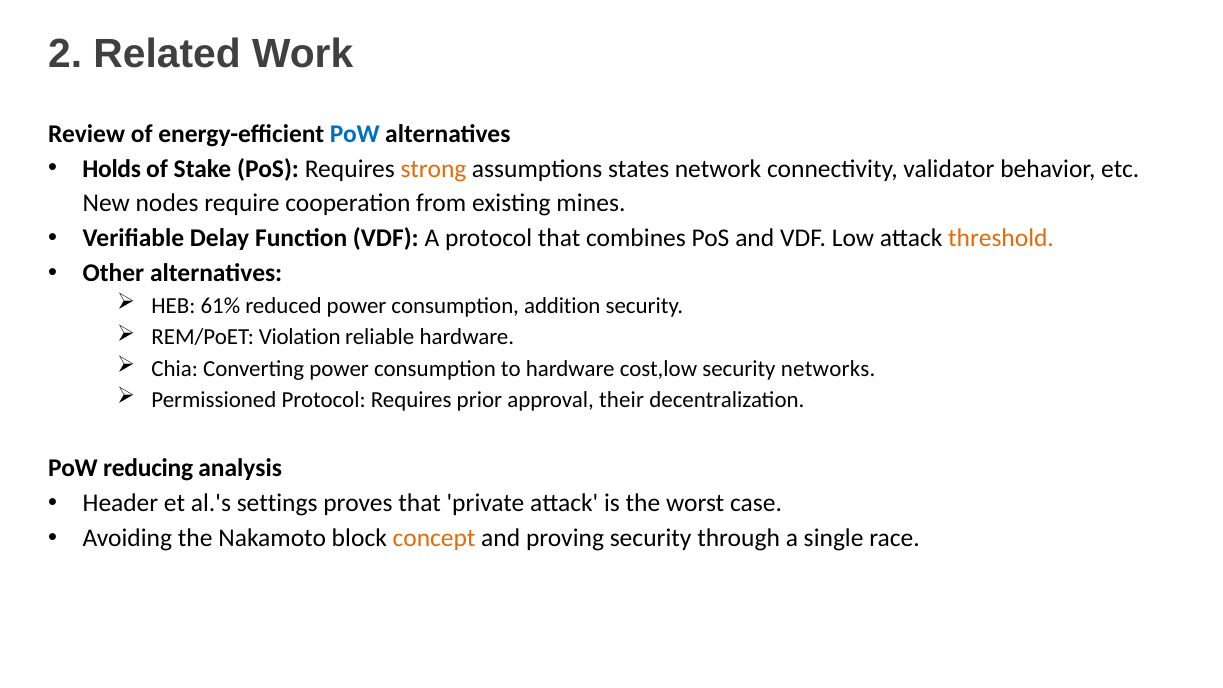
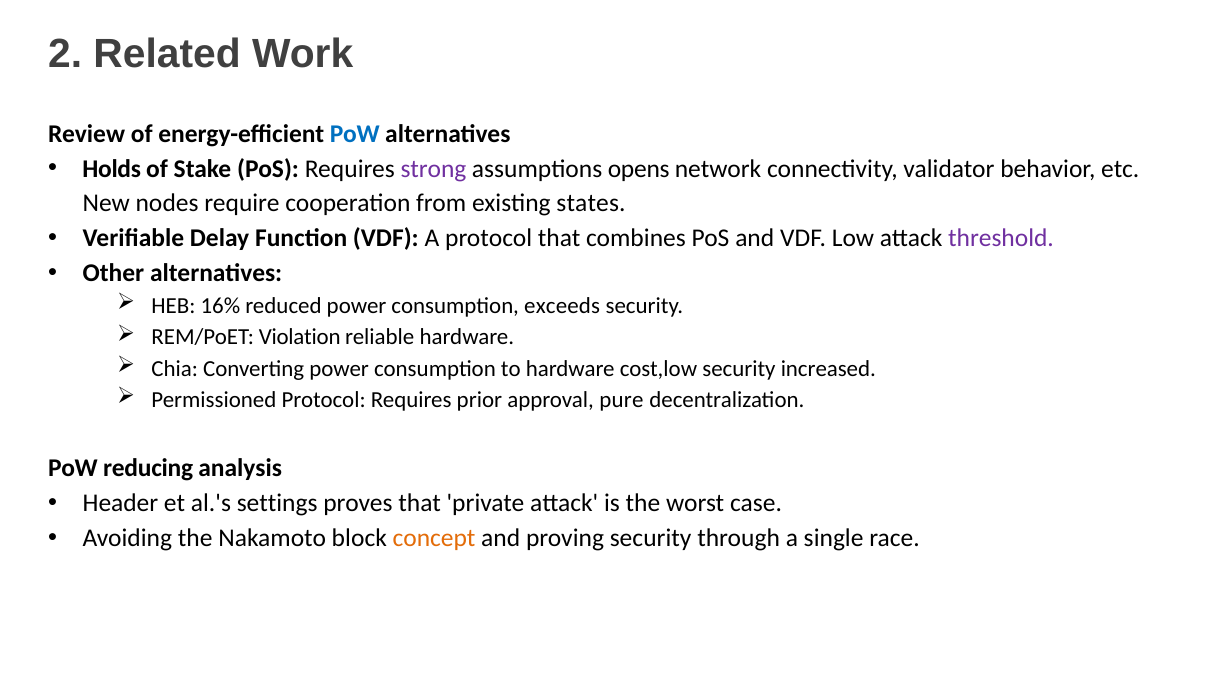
strong colour: orange -> purple (433, 169)
states: states -> opens (639, 169)
mines: mines -> states (591, 204)
threshold colour: orange -> purple (1001, 238)
61%: 61% -> 16% (220, 306)
addition: addition -> exceeds (562, 306)
networks: networks -> increased (828, 369)
their: their -> pure (622, 400)
